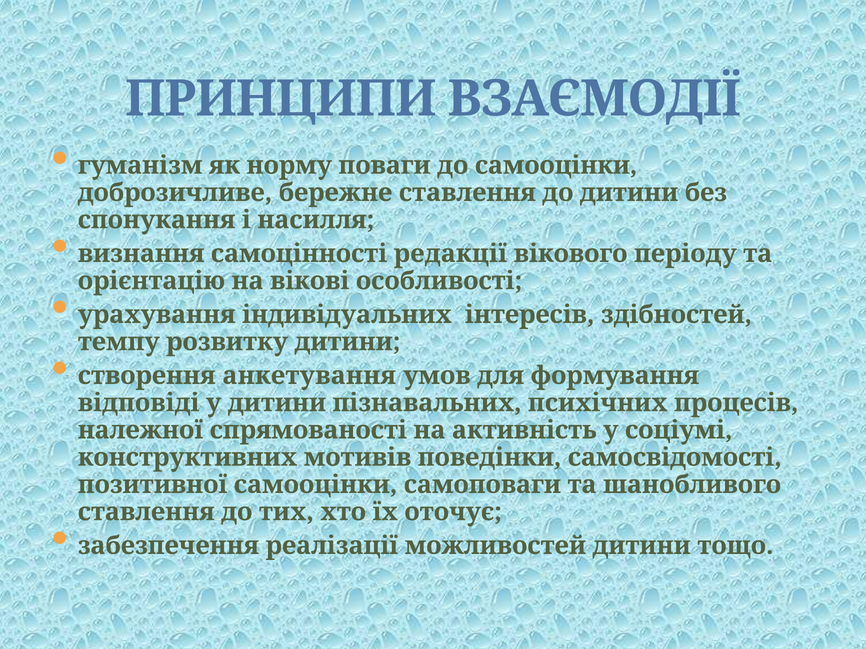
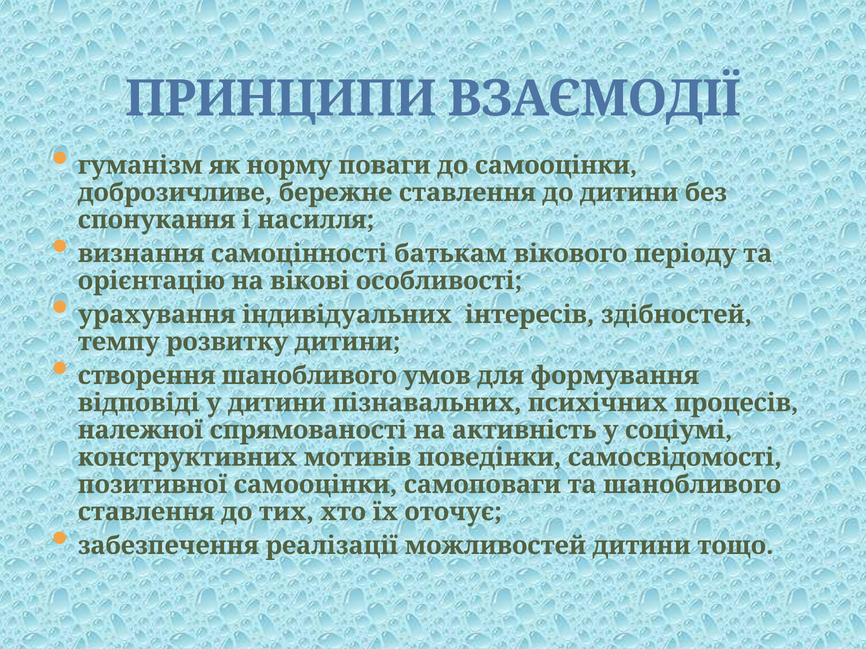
редакції: редакції -> батькам (450, 254)
створення анкетування: анкетування -> шанобливого (309, 376)
